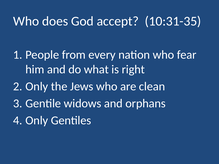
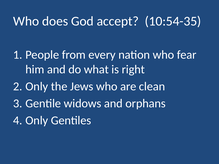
10:31-35: 10:31-35 -> 10:54-35 (173, 21)
